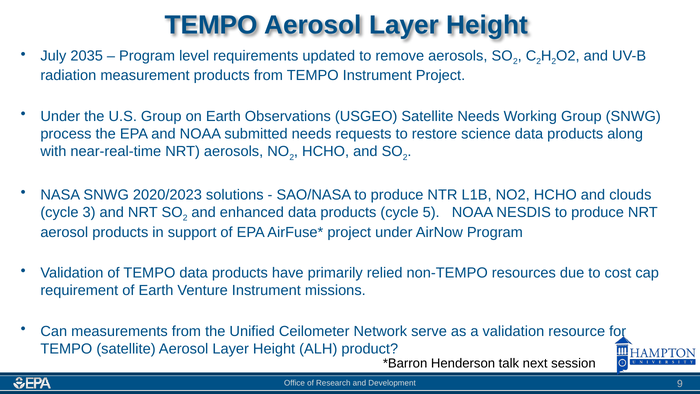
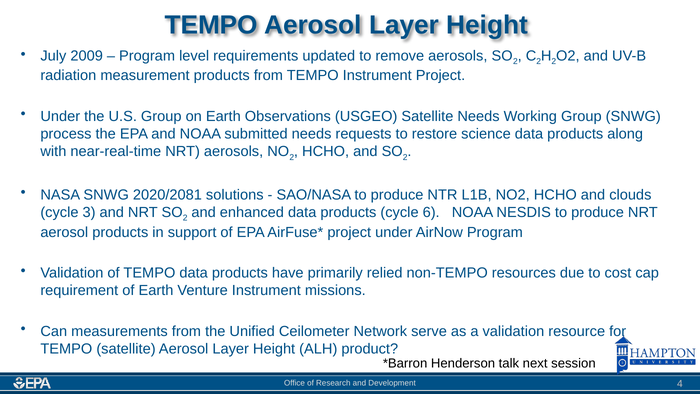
2035: 2035 -> 2009 (87, 56)
2020/2023: 2020/2023 -> 2020/2081 (167, 195)
5: 5 -> 6 (431, 212)
9: 9 -> 4 (680, 384)
